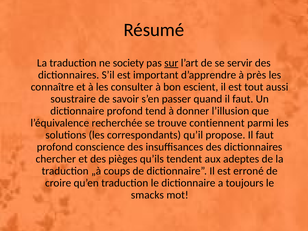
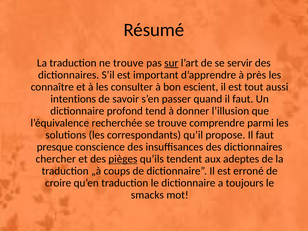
ne society: society -> trouve (128, 63)
soustraire: soustraire -> intentions (73, 99)
contiennent: contiennent -> comprendre (217, 123)
profond: profond -> presque (55, 147)
pièges underline: none -> present (123, 159)
